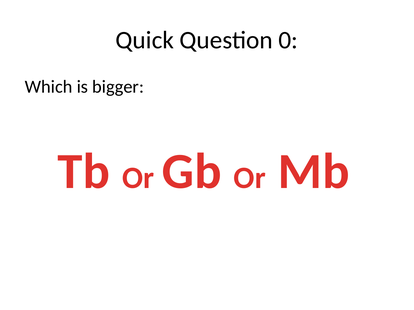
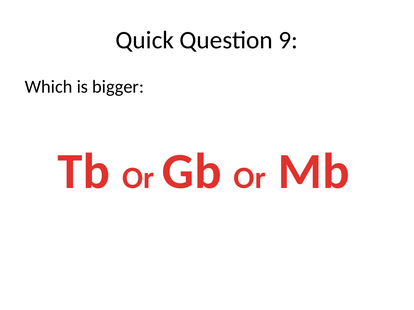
0: 0 -> 9 (288, 40)
